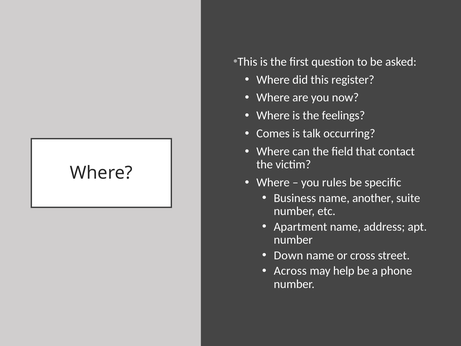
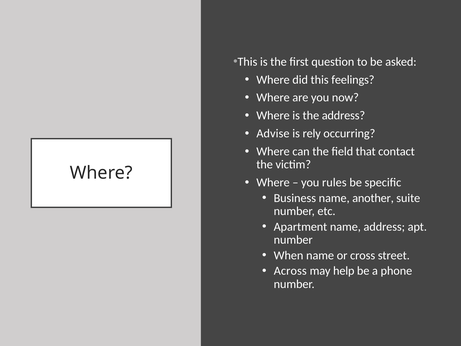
register: register -> feelings (353, 80)
the feelings: feelings -> address (343, 116)
Comes: Comes -> Advise (273, 133)
talk: talk -> rely (312, 133)
Down: Down -> When (289, 255)
